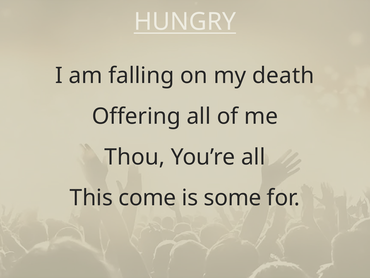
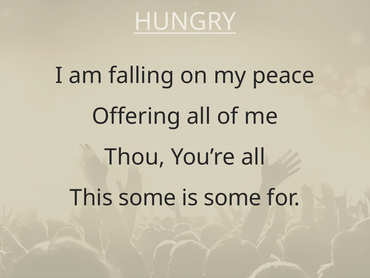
death: death -> peace (283, 76)
This come: come -> some (147, 198)
